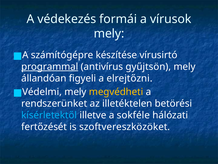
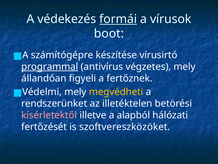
formái underline: none -> present (118, 19)
mely: mely -> boot (109, 34)
gyűjtsön: gyűjtsön -> végzetes (148, 66)
elrejtőzni: elrejtőzni -> fertőznek (130, 78)
kísérletektől colour: light blue -> pink (49, 115)
sokféle: sokféle -> alapból (133, 115)
